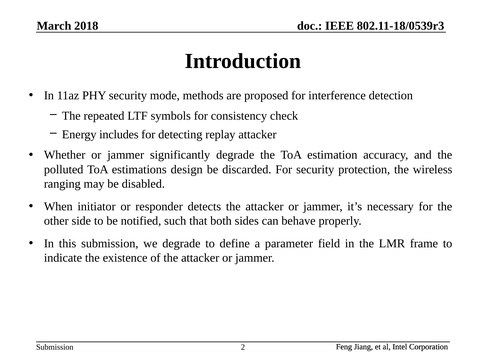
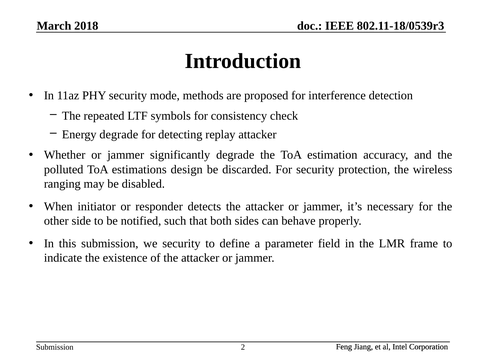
Energy includes: includes -> degrade (119, 134)
we degrade: degrade -> security (181, 243)
